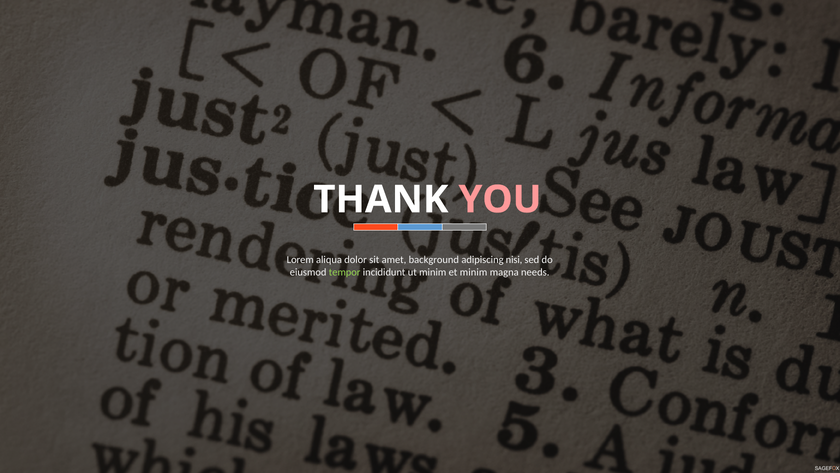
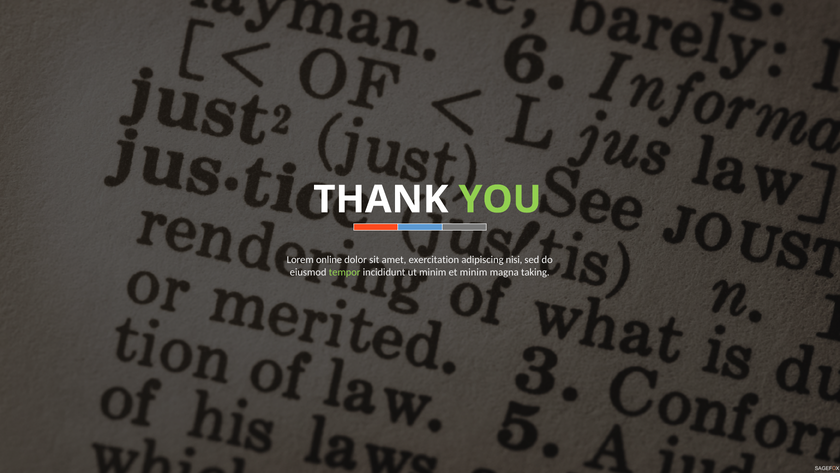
YOU colour: pink -> light green (500, 199)
aliqua: aliqua -> online (329, 259)
background: background -> exercitation (434, 259)
needs: needs -> taking (535, 272)
